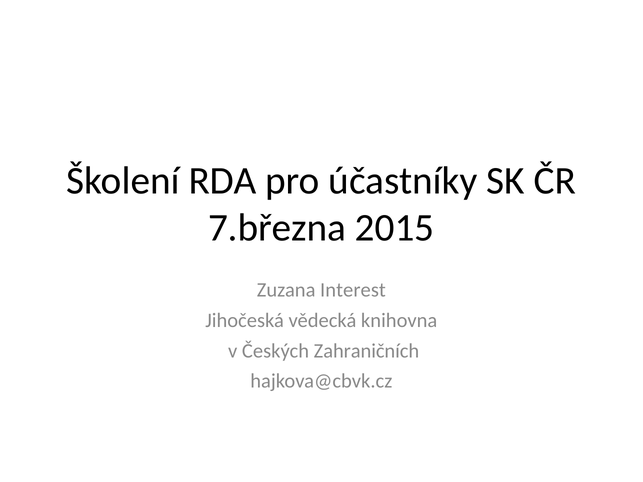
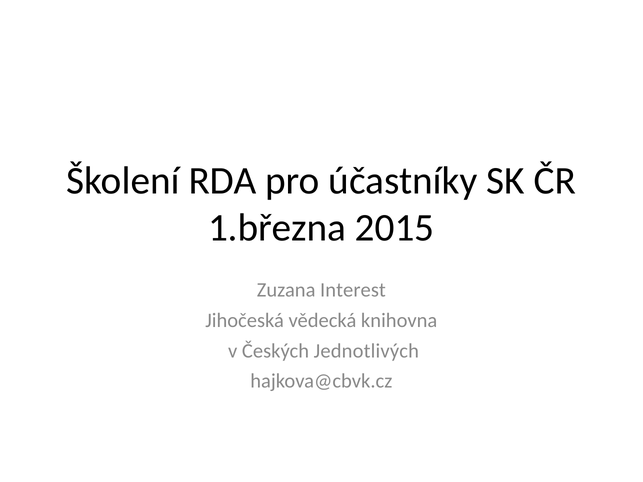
7.března: 7.března -> 1.března (277, 228)
Zahraničních: Zahraničních -> Jednotlivých (366, 351)
